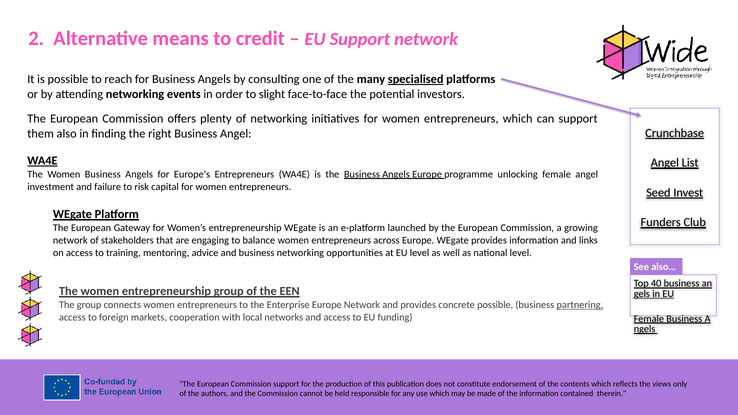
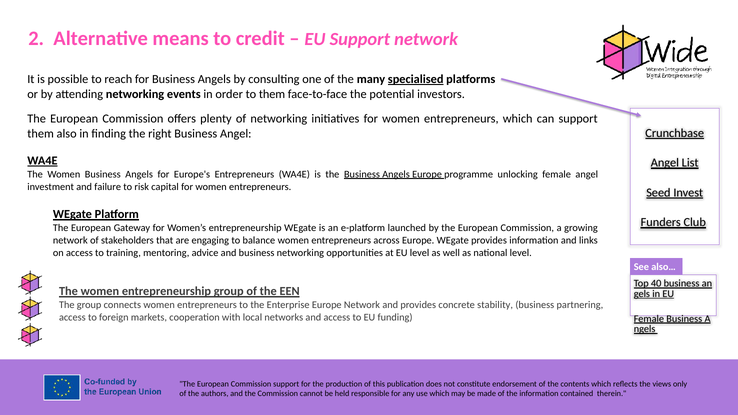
to slight: slight -> them (272, 94)
concrete possible: possible -> stability (495, 305)
partnering underline: present -> none (580, 305)
